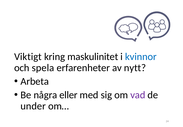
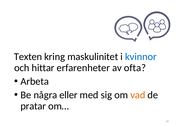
Viktigt: Viktigt -> Texten (28, 56)
spela: spela -> hittar (43, 68)
nytt: nytt -> ofta (135, 68)
vad colour: purple -> orange (138, 95)
under: under -> pratar (33, 106)
